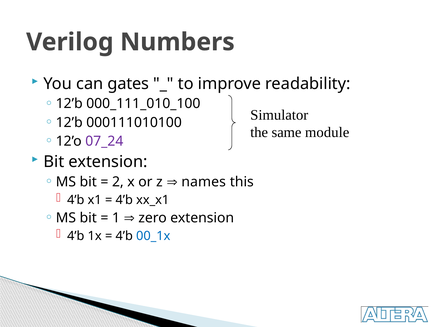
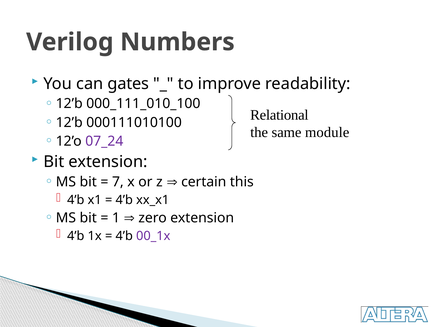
Simulator: Simulator -> Relational (279, 115)
2: 2 -> 7 (118, 182)
names: names -> certain (204, 182)
00_1x colour: blue -> purple (153, 236)
